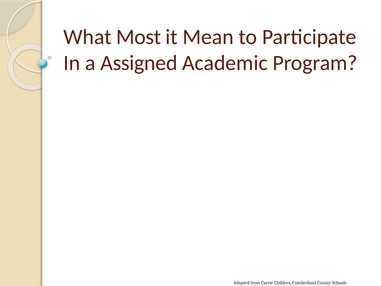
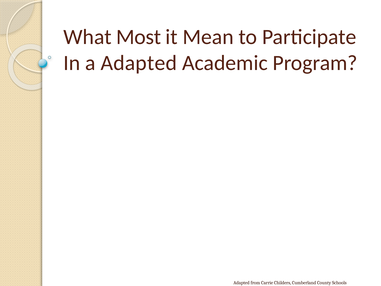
a Assigned: Assigned -> Adapted (139, 63)
